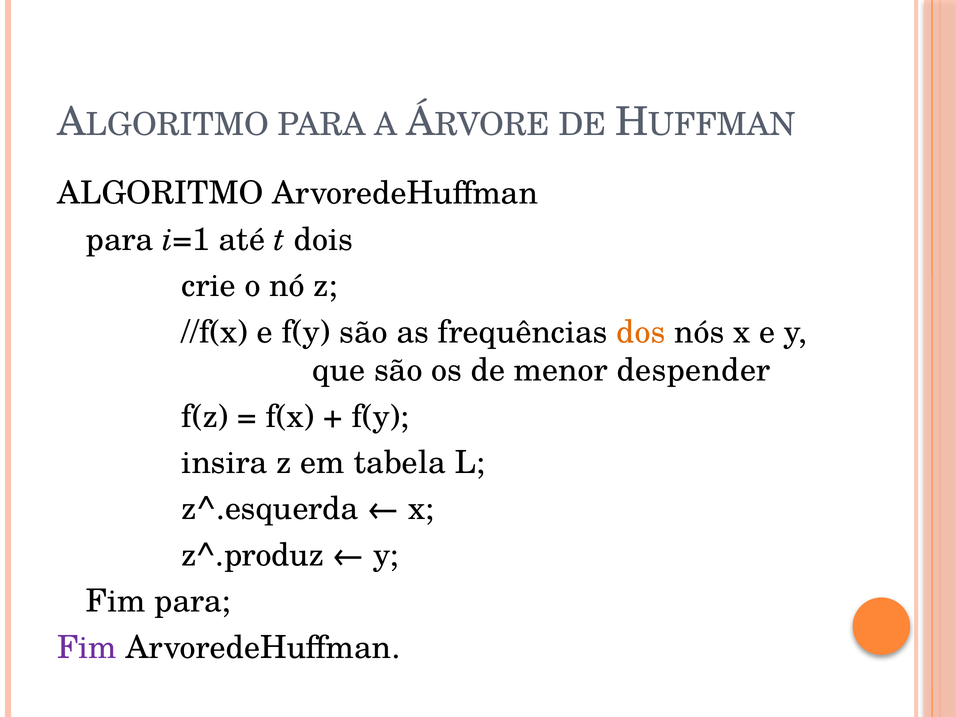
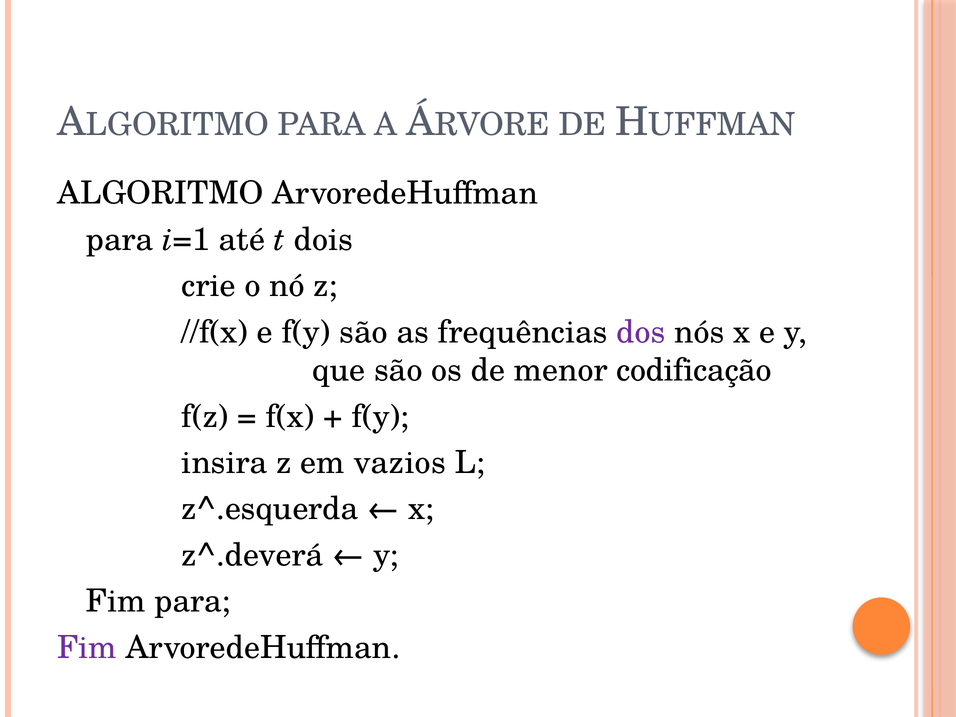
dos colour: orange -> purple (641, 332)
despender: despender -> codificação (694, 370)
tabela: tabela -> vazios (400, 463)
z^.produz: z^.produz -> z^.deverá (253, 555)
